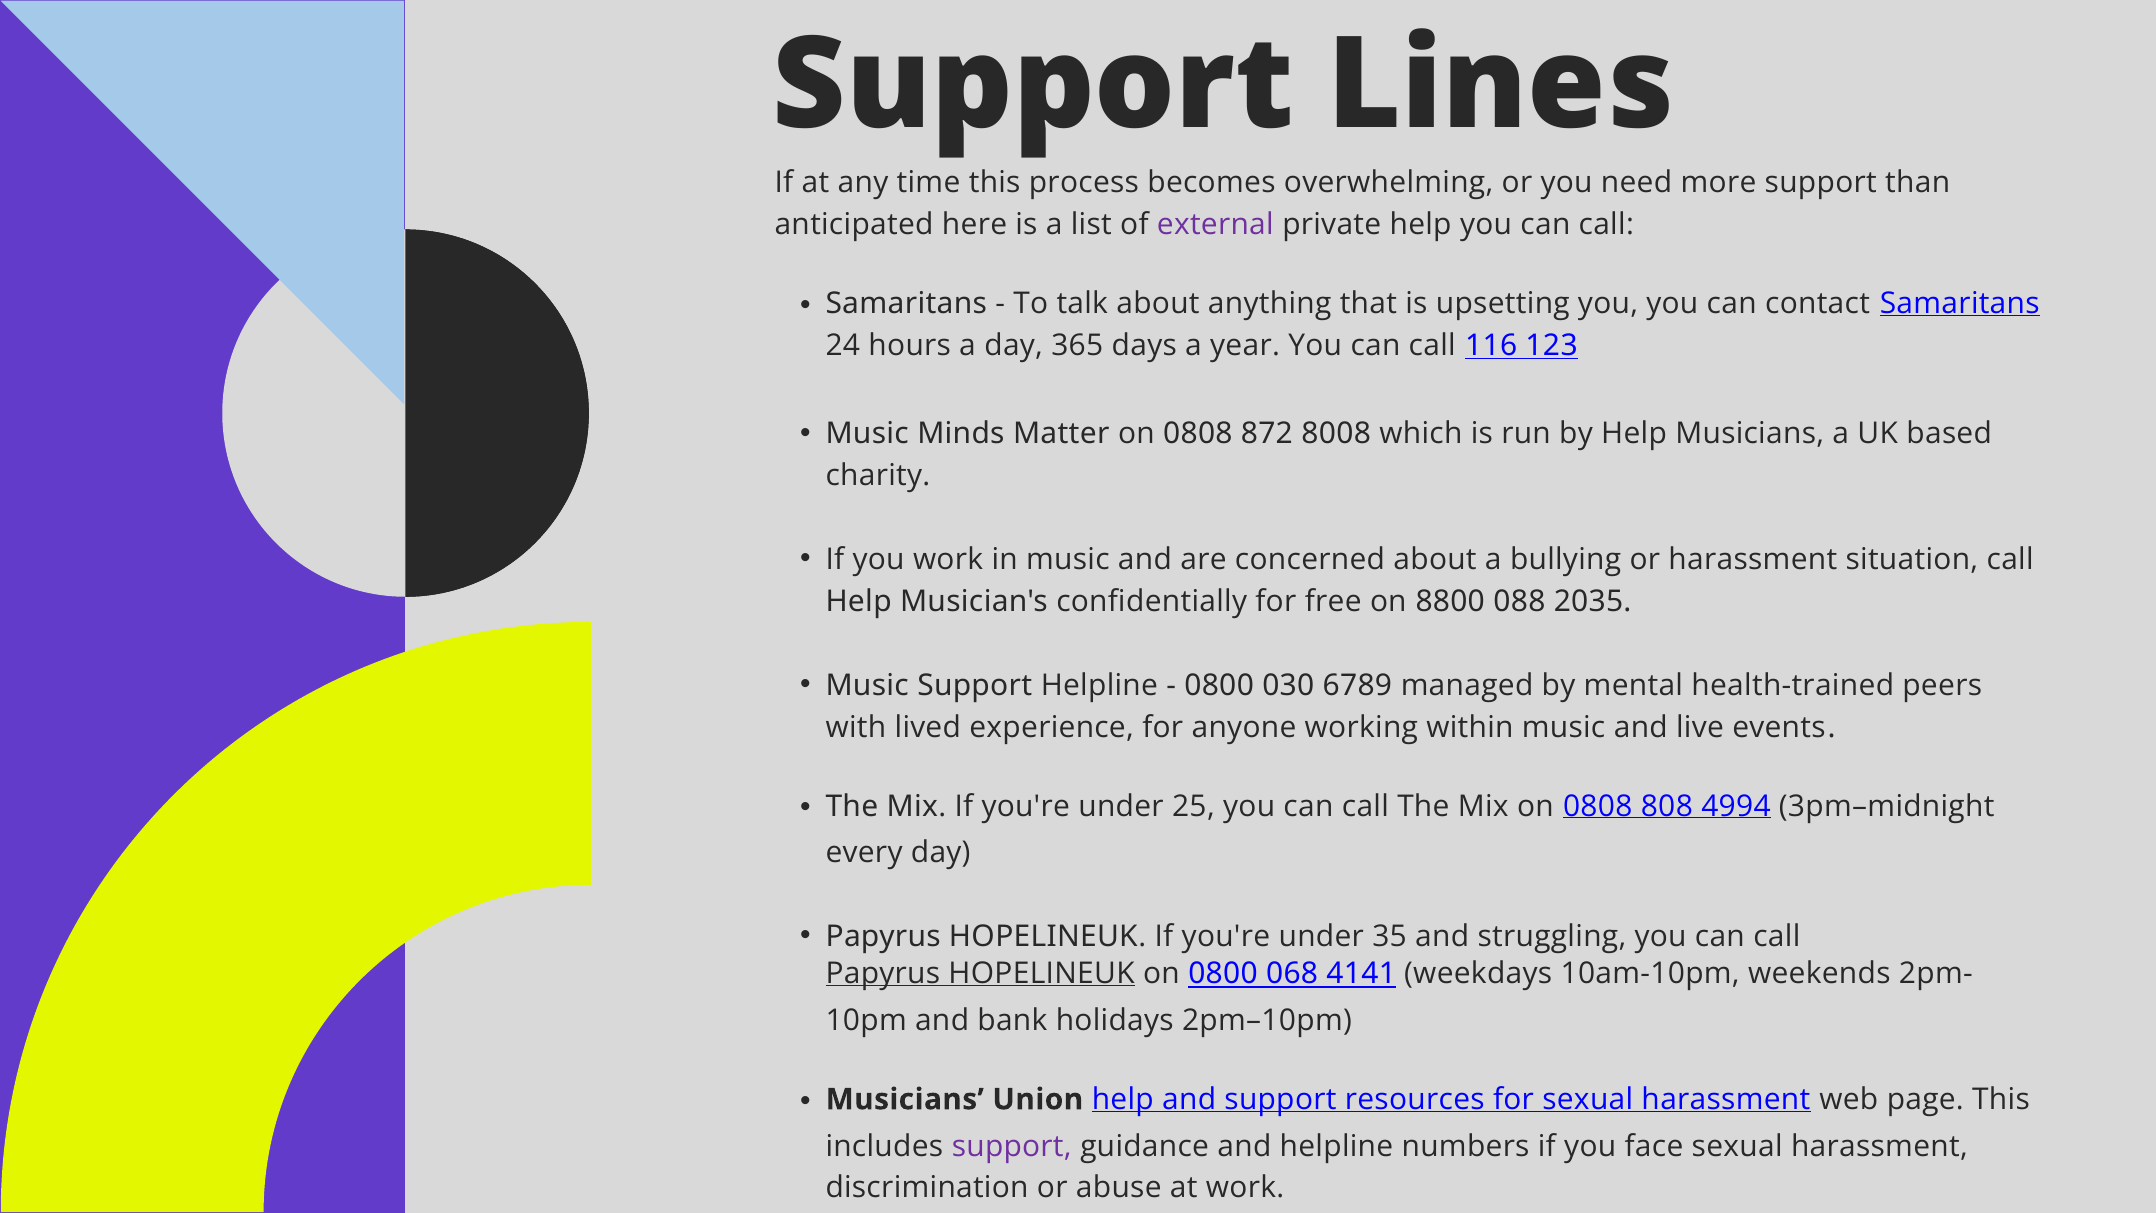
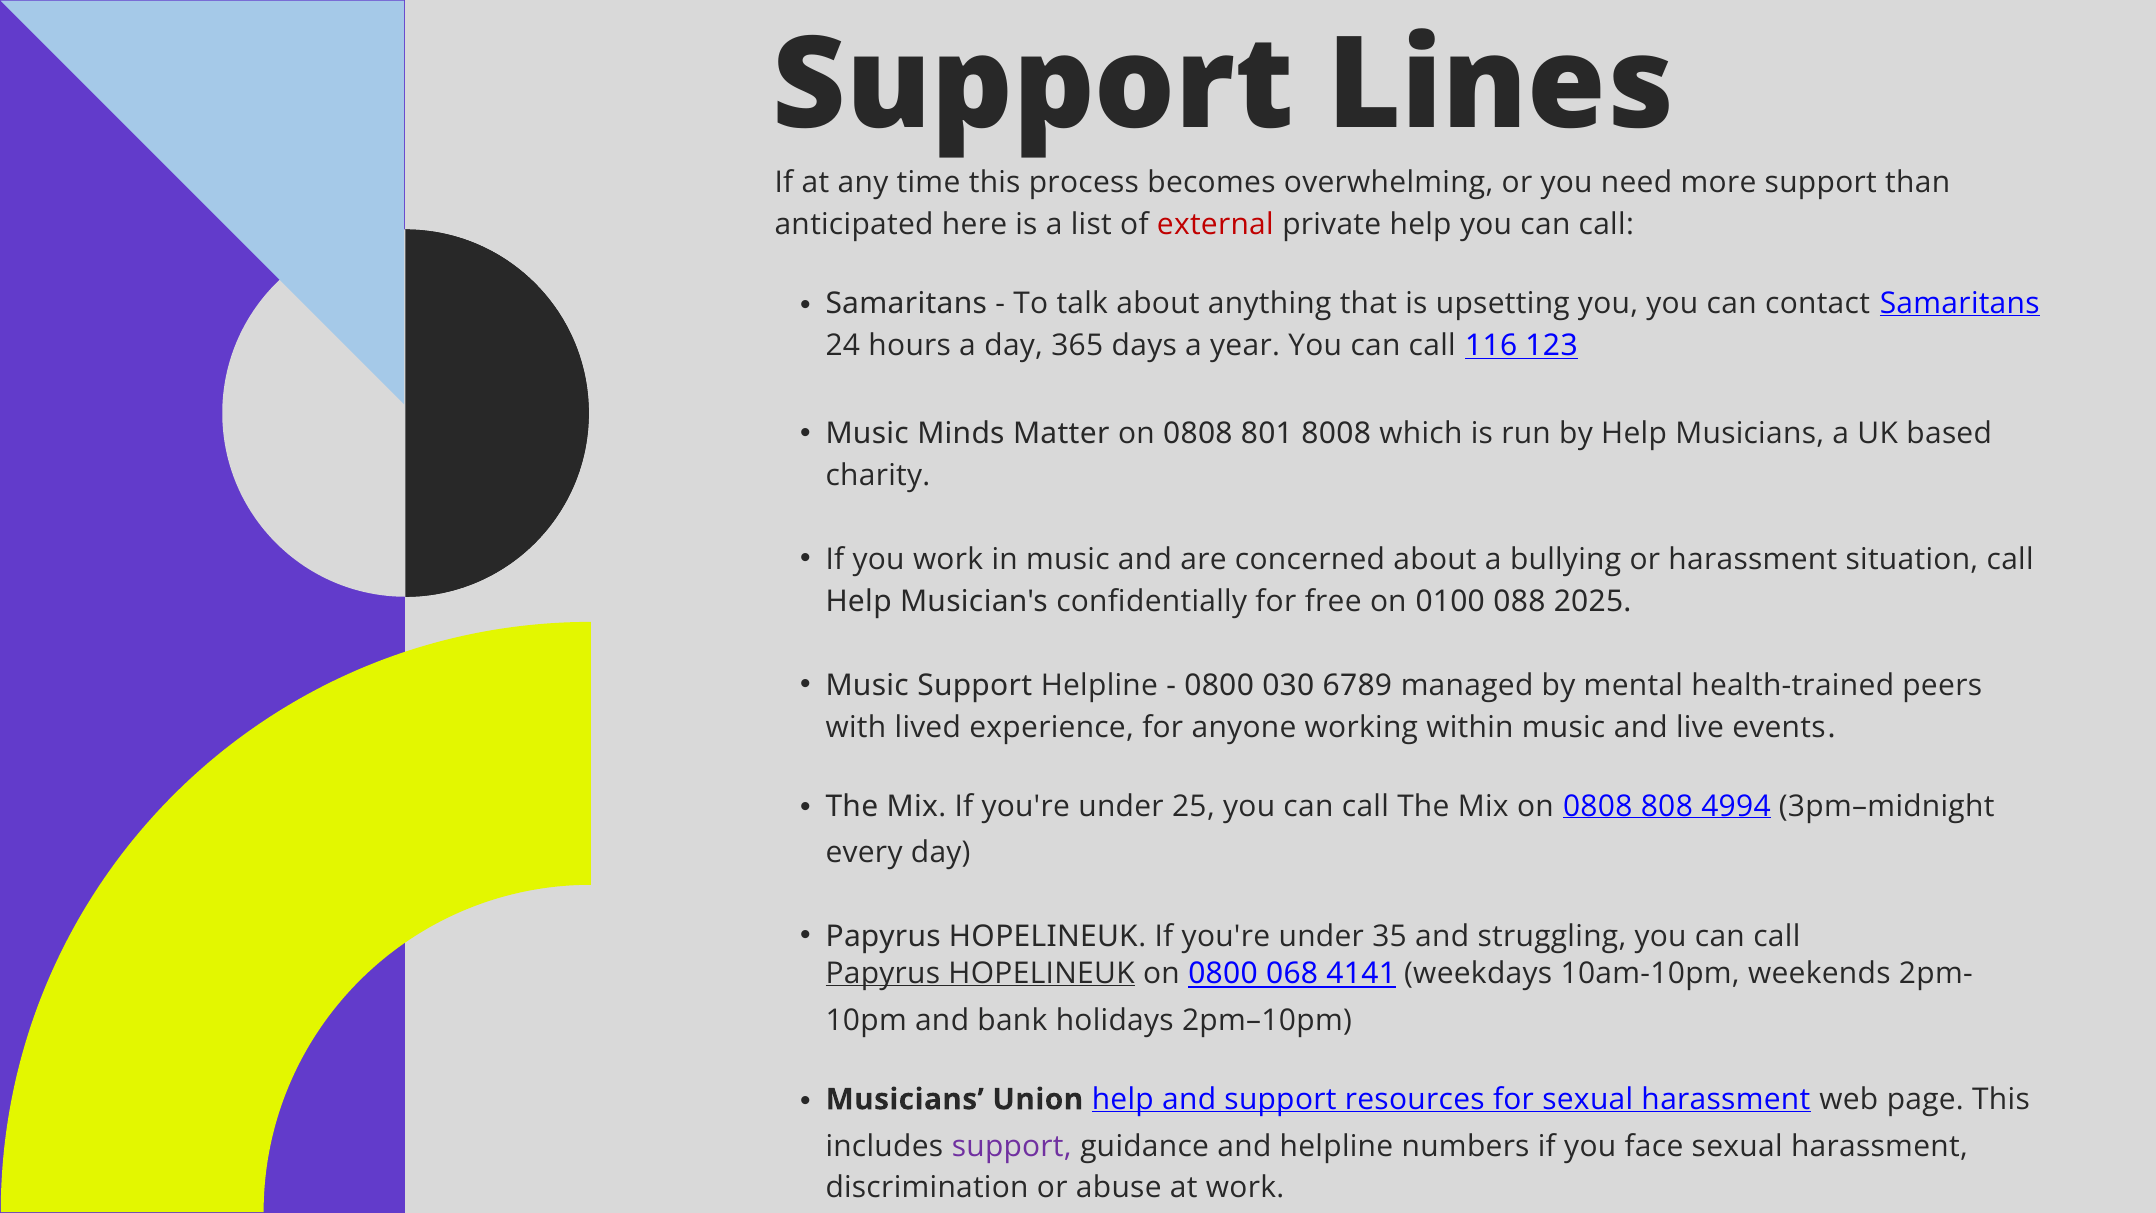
external colour: purple -> red (1215, 224)
872: 872 -> 801 (1267, 434)
8800: 8800 -> 0100 (1450, 601)
2035: 2035 -> 2025 (1593, 601)
